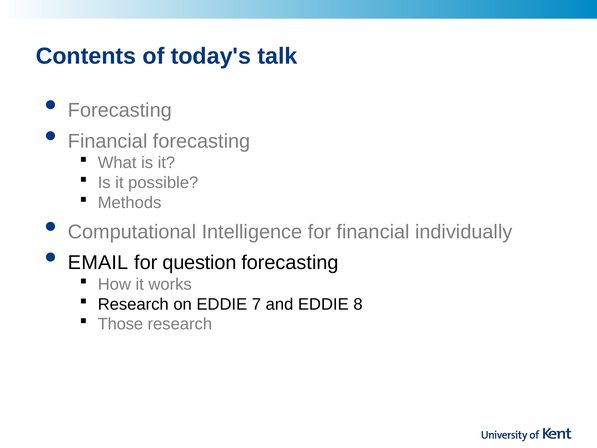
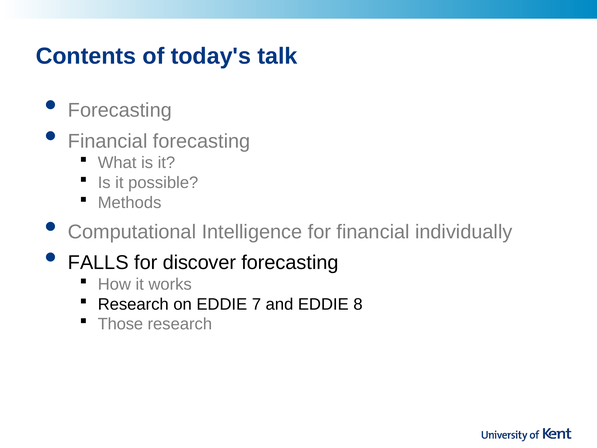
EMAIL: EMAIL -> FALLS (98, 262)
question: question -> discover (199, 262)
